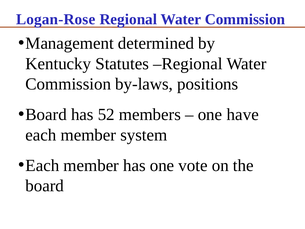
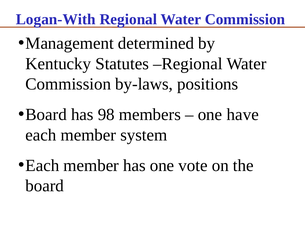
Logan-Rose: Logan-Rose -> Logan-With (56, 19)
52: 52 -> 98 (106, 115)
